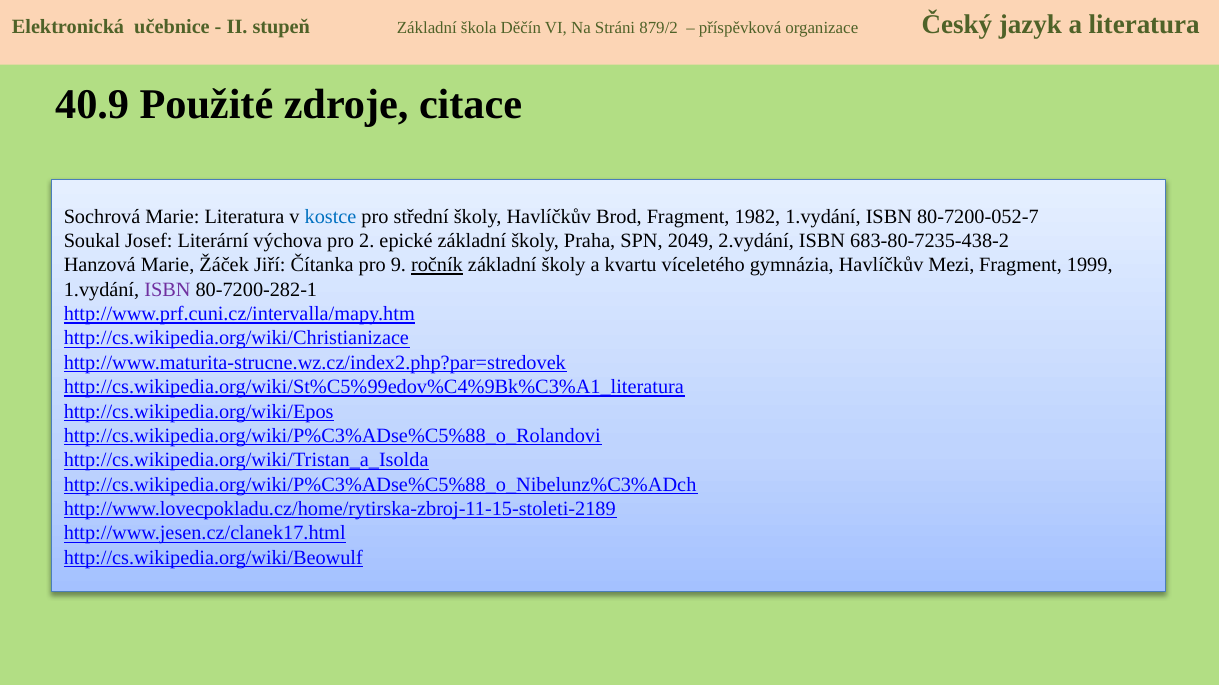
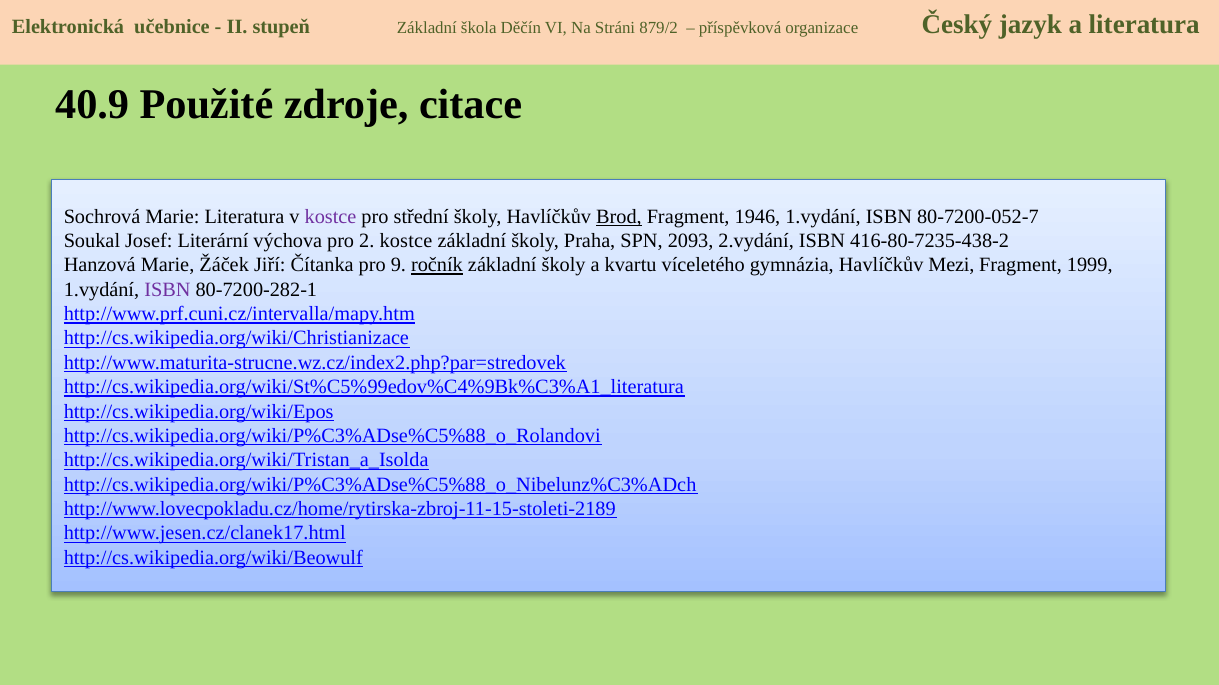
kostce colour: blue -> purple (331, 217)
Brod underline: none -> present (619, 217)
1982: 1982 -> 1946 (757, 217)
2 epické: epické -> kostce (406, 241)
2049: 2049 -> 2093 (691, 241)
683-80-7235-438-2: 683-80-7235-438-2 -> 416-80-7235-438-2 (930, 241)
